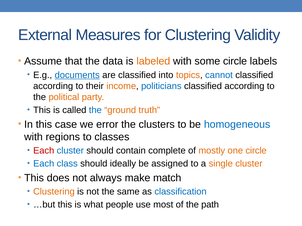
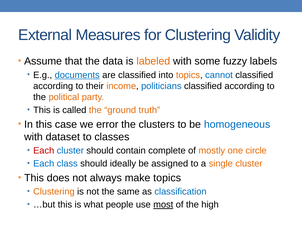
some circle: circle -> fuzzy (235, 61)
the colour: blue -> orange (95, 110)
regions: regions -> dataset (63, 137)
make match: match -> topics (167, 178)
most underline: none -> present (163, 205)
path: path -> high (210, 205)
